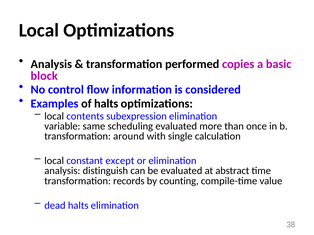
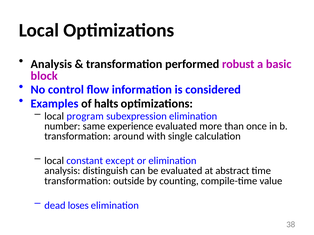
copies: copies -> robust (238, 64)
contents: contents -> program (85, 116)
variable: variable -> number (62, 126)
scheduling: scheduling -> experience (130, 126)
records: records -> outside (129, 181)
dead halts: halts -> loses (78, 206)
